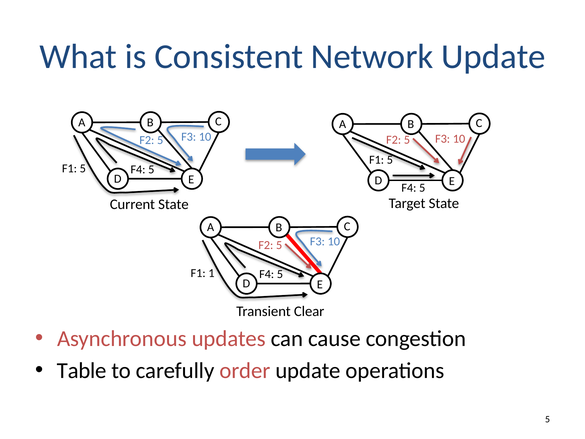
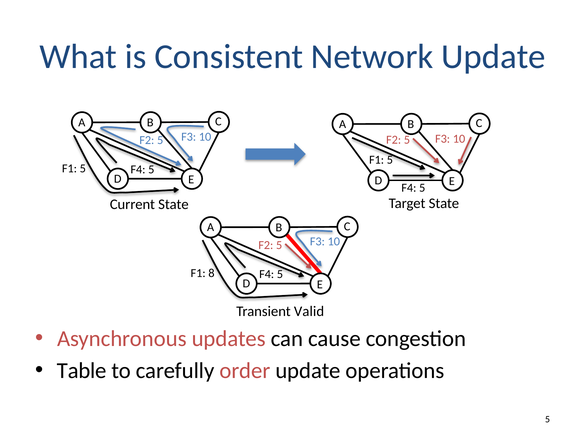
1: 1 -> 8 (211, 273)
Clear: Clear -> Valid (309, 311)
